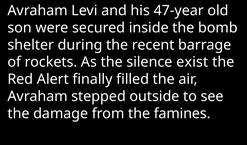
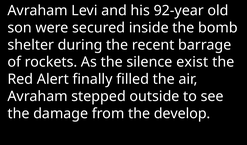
47-year: 47-year -> 92-year (179, 11)
famines: famines -> develop (182, 113)
